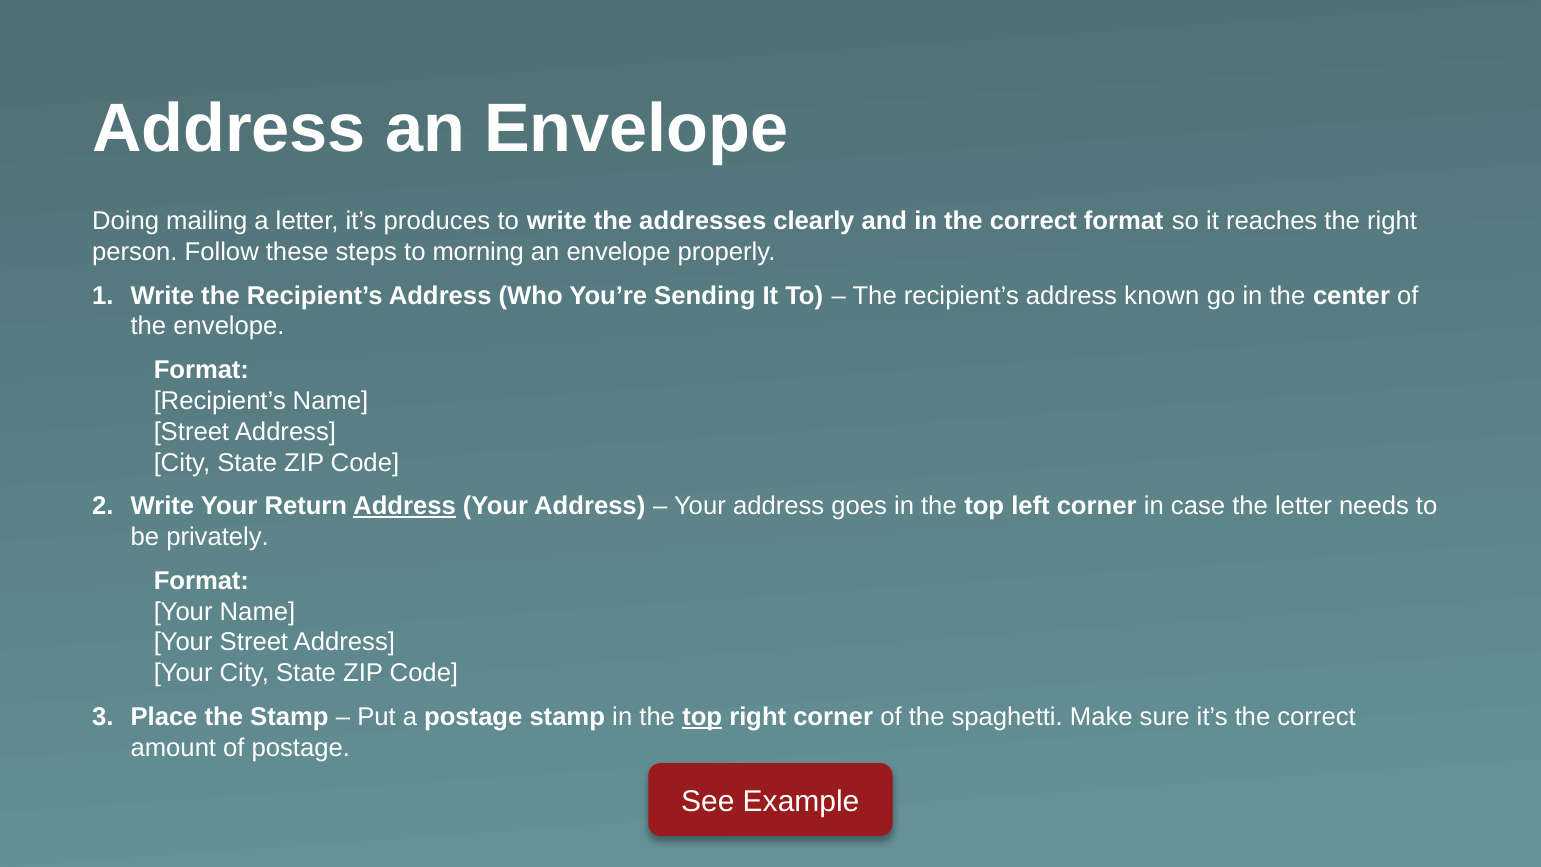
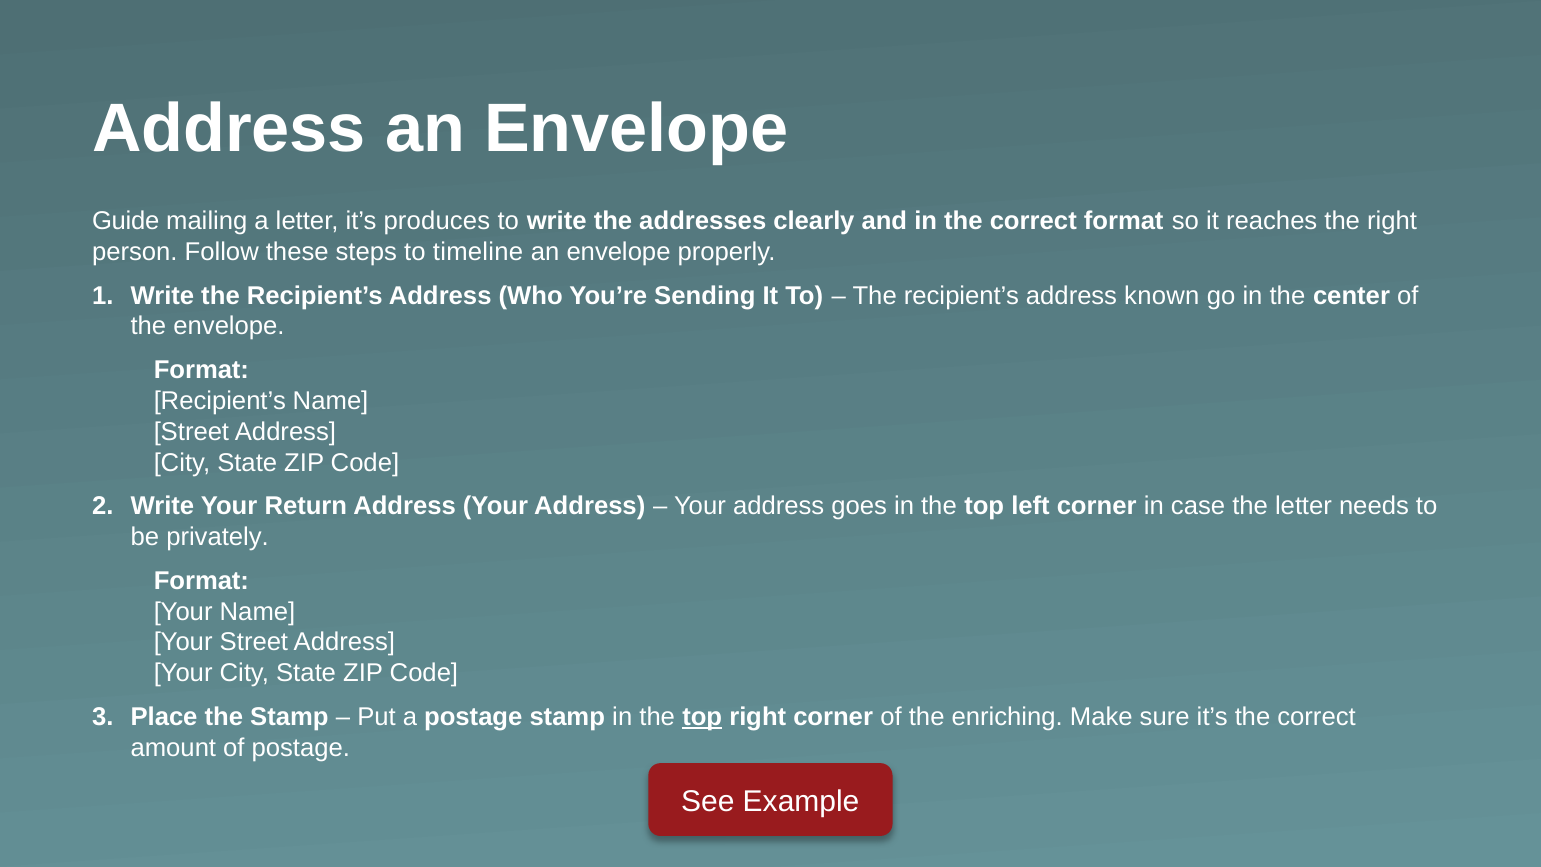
Doing: Doing -> Guide (126, 221)
morning: morning -> timeline (478, 252)
Address underline: present -> none (405, 506)
spaghetti: spaghetti -> enriching (1007, 717)
